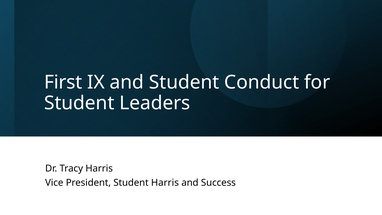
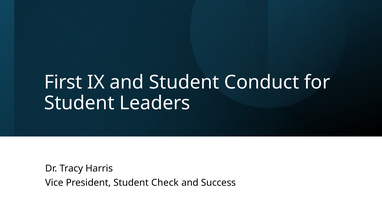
Student Harris: Harris -> Check (165, 183)
